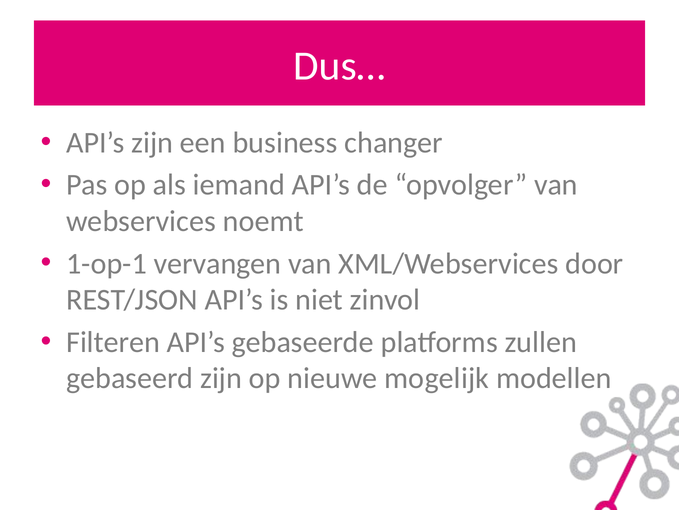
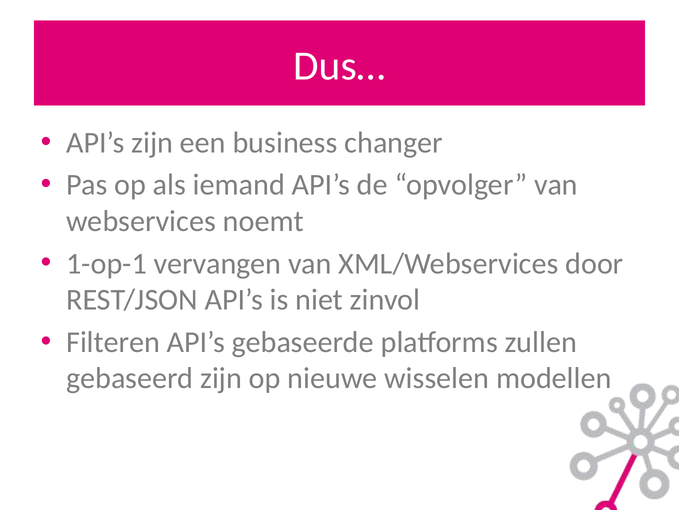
mogelijk: mogelijk -> wisselen (437, 378)
